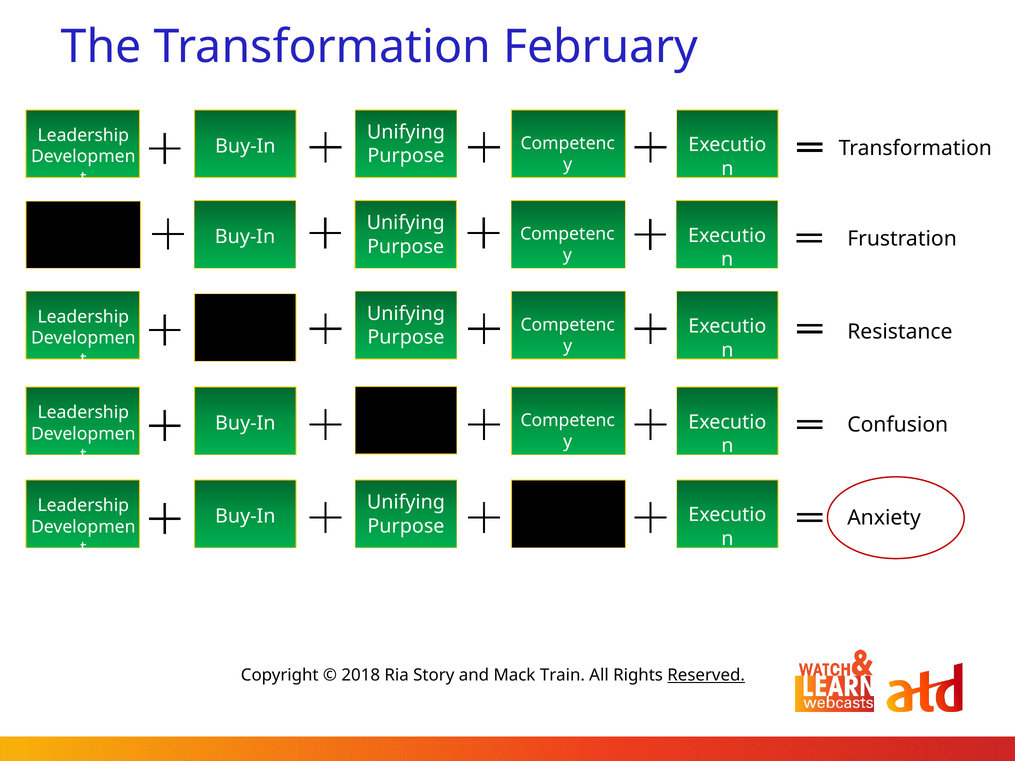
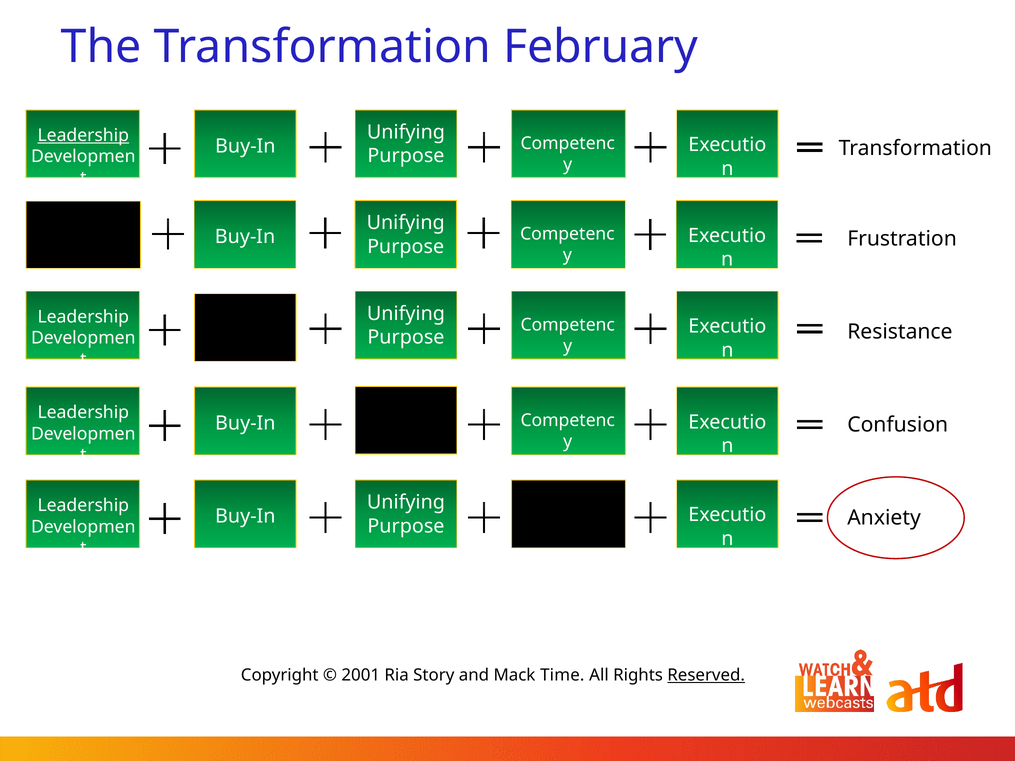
Leadership underline: none -> present (83, 136)
2018: 2018 -> 2001 (361, 676)
Train: Train -> Time (562, 676)
